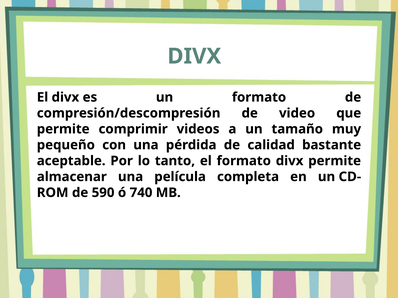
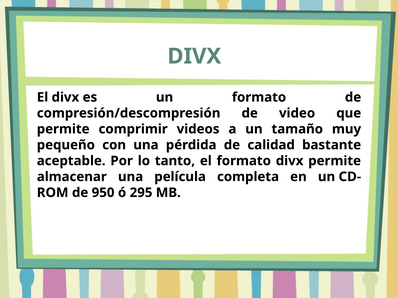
590: 590 -> 950 (103, 193)
740: 740 -> 295 (141, 193)
